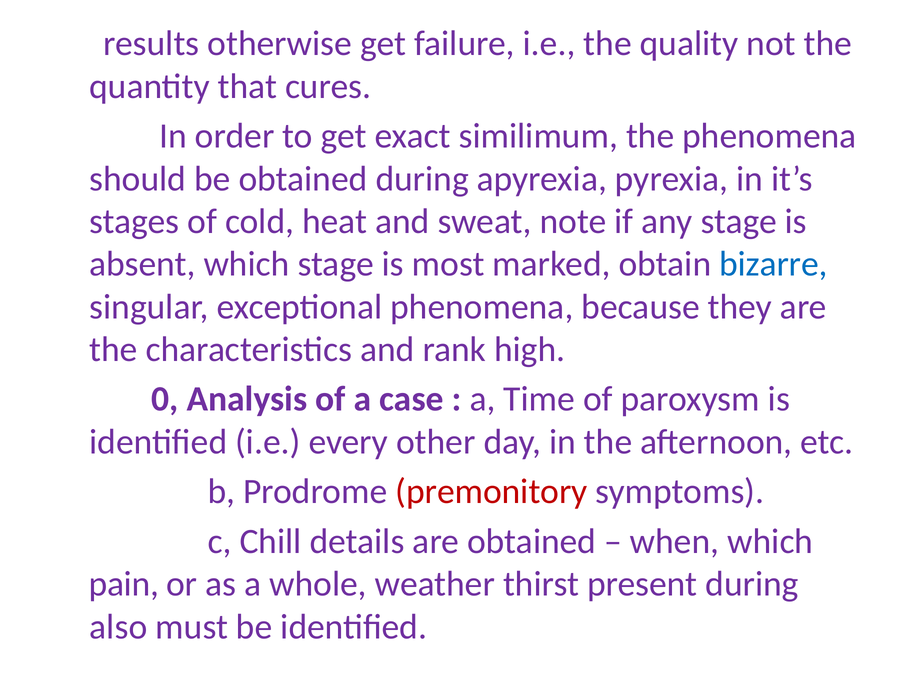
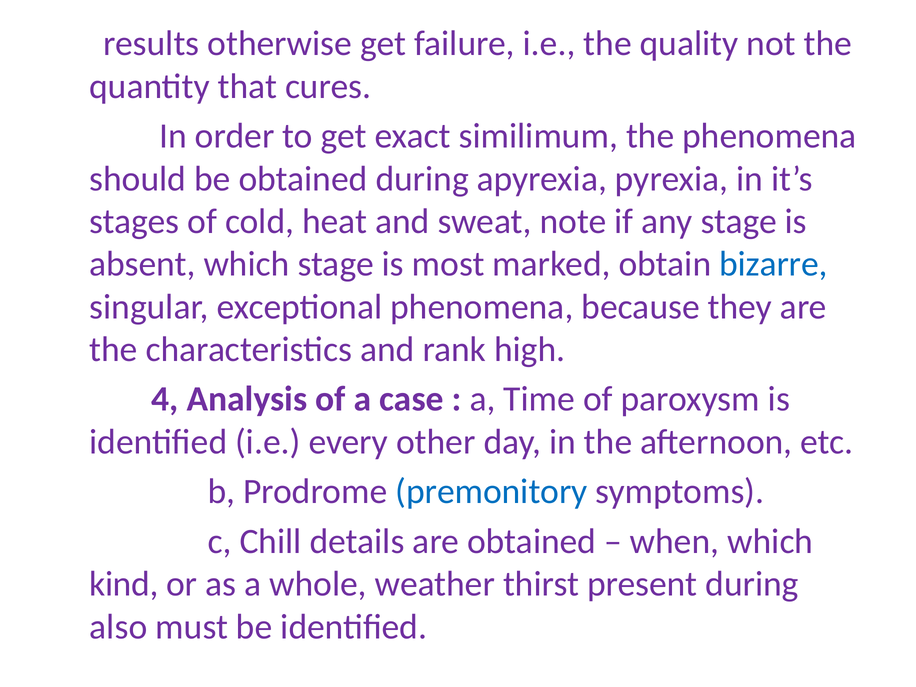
0: 0 -> 4 (165, 399)
premonitory colour: red -> blue (491, 492)
pain: pain -> kind (124, 584)
